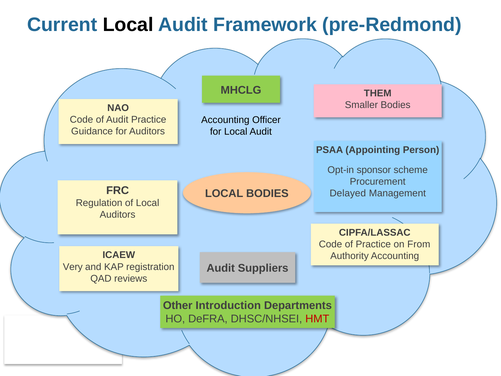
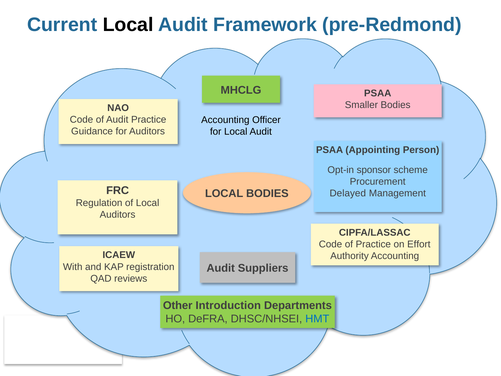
THEM: THEM -> PSAA (378, 93)
From: From -> Effort (419, 244)
Very: Very -> With (73, 267)
HMT colour: red -> blue (317, 319)
